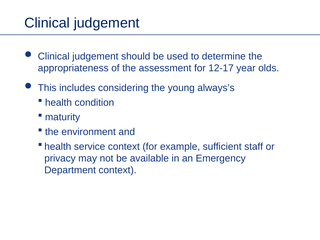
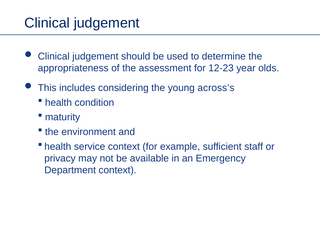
12-17: 12-17 -> 12-23 (221, 68)
always’s: always’s -> across’s (216, 88)
